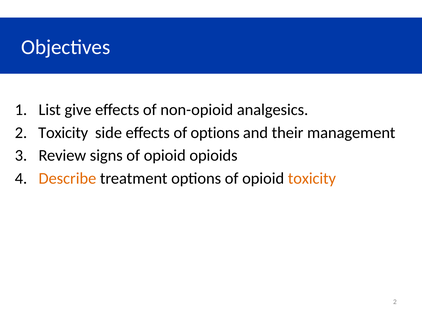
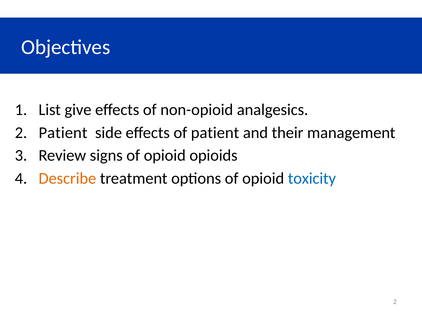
2 Toxicity: Toxicity -> Patient (63, 133)
of options: options -> patient (215, 133)
toxicity colour: orange -> blue (312, 179)
